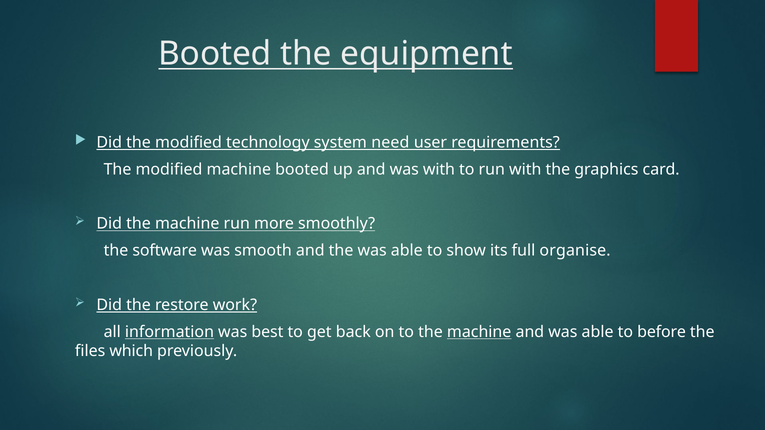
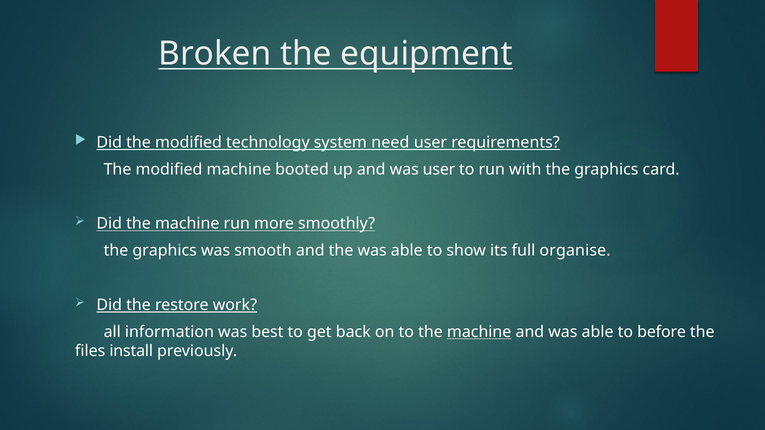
Booted: Booted -> Broken (215, 54)
was with: with -> user (439, 169)
software: software -> graphics (165, 251)
information underline: present -> none (169, 332)
which: which -> install (131, 351)
